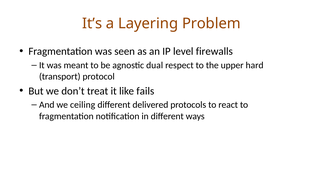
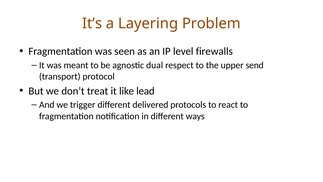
hard: hard -> send (255, 65)
fails: fails -> lead (145, 91)
ceiling: ceiling -> trigger (83, 105)
